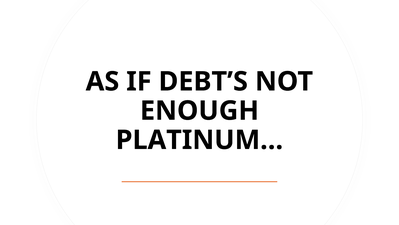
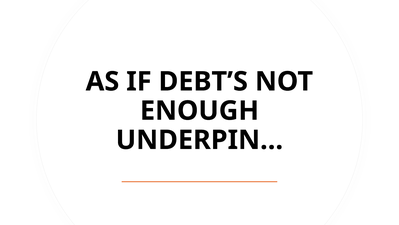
PLATINUM…: PLATINUM… -> UNDERPIN… (199, 140)
